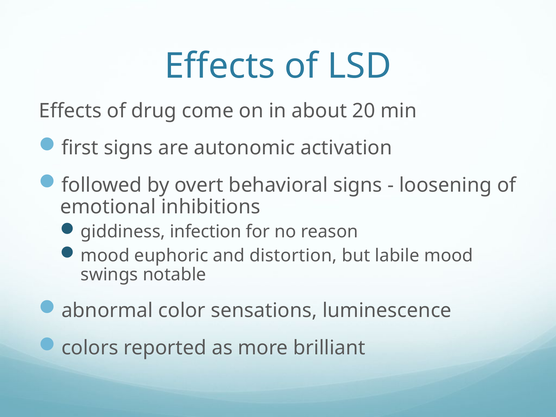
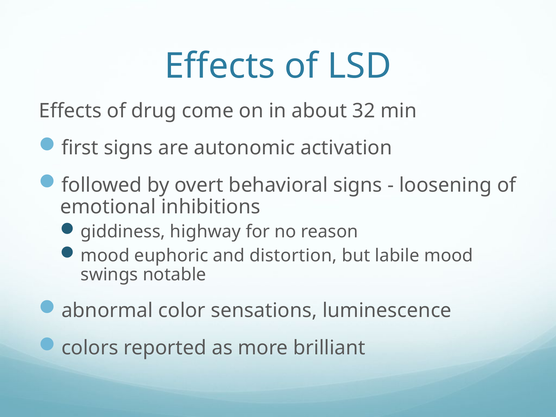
20: 20 -> 32 (364, 111)
infection: infection -> highway (205, 232)
